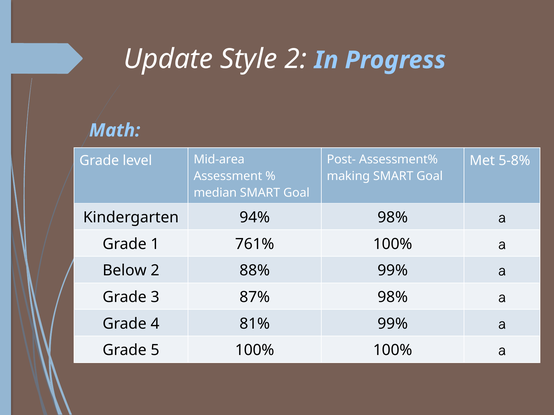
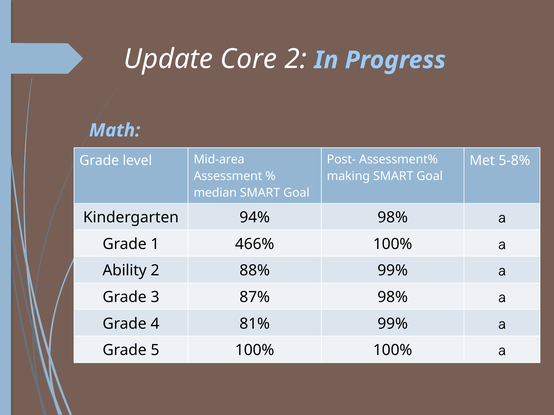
Style: Style -> Core (249, 59)
761%: 761% -> 466% (255, 244)
Below: Below -> Ability (125, 271)
